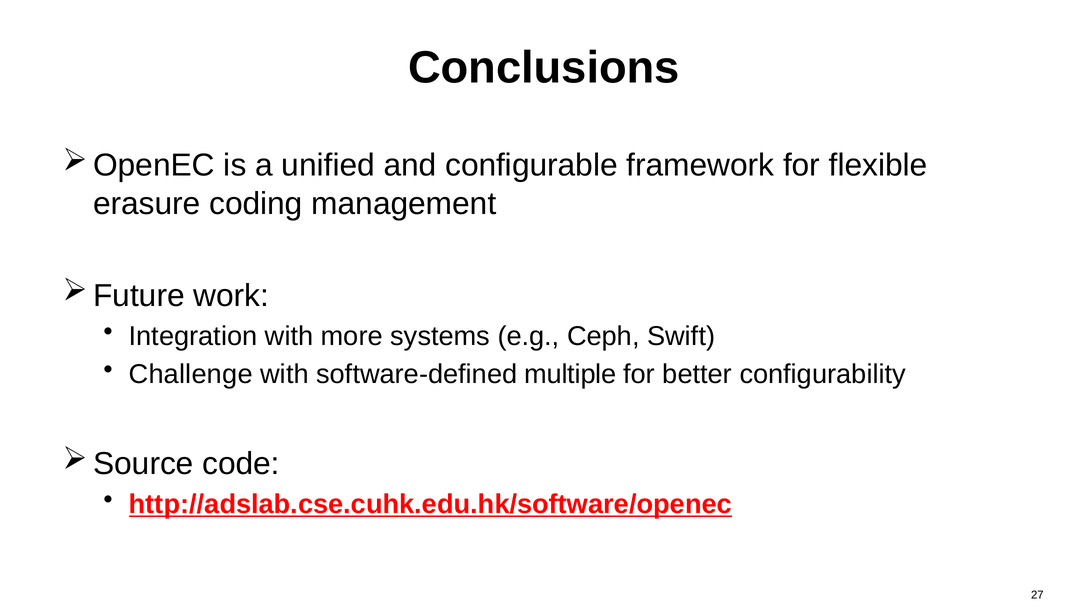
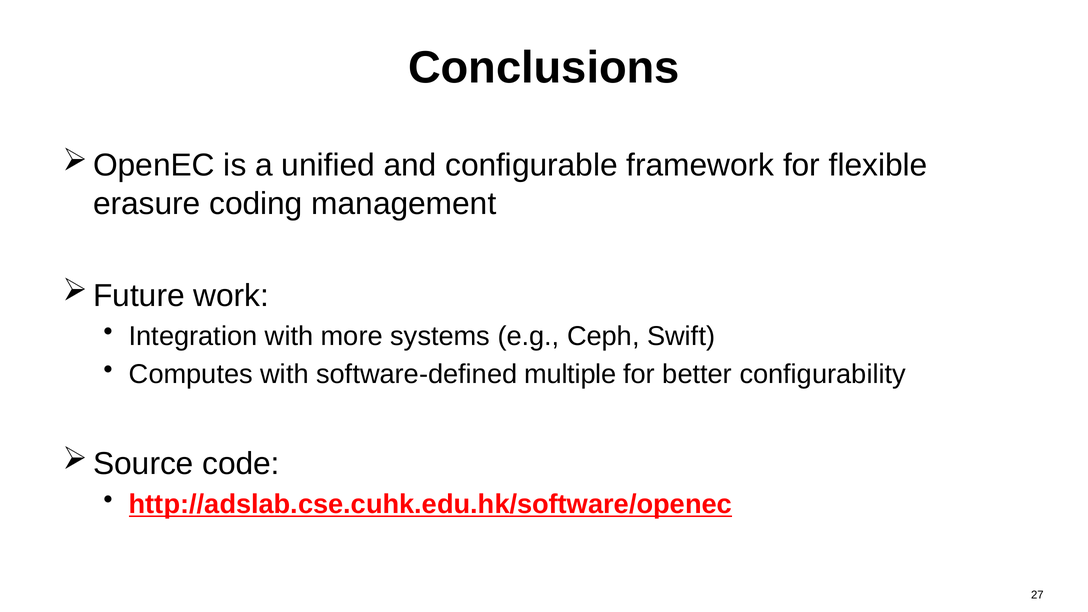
Challenge: Challenge -> Computes (191, 374)
